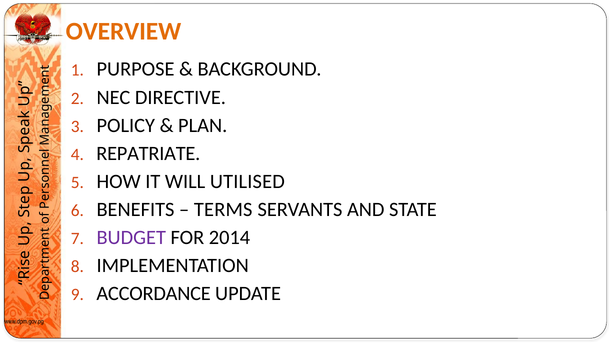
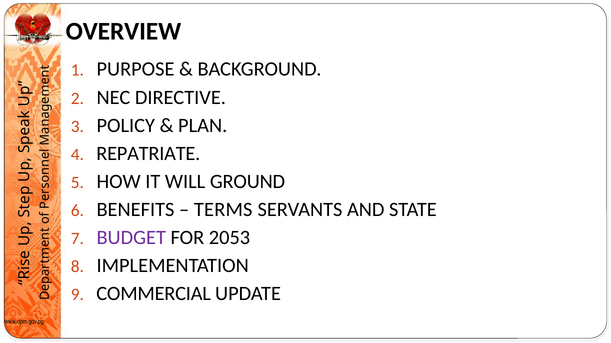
OVERVIEW colour: orange -> black (123, 32)
UTILISED: UTILISED -> GROUND (248, 182)
2014: 2014 -> 2053 (230, 238)
ACCORDANCE: ACCORDANCE -> COMMERCIAL (154, 294)
